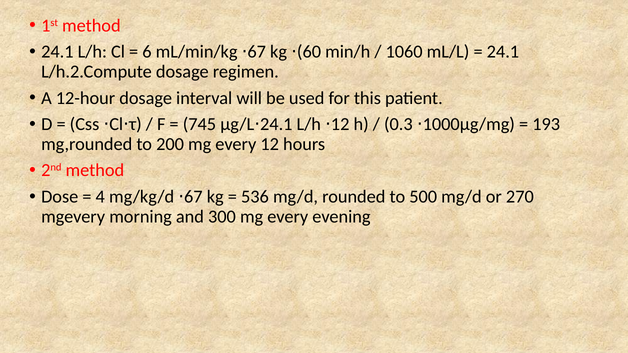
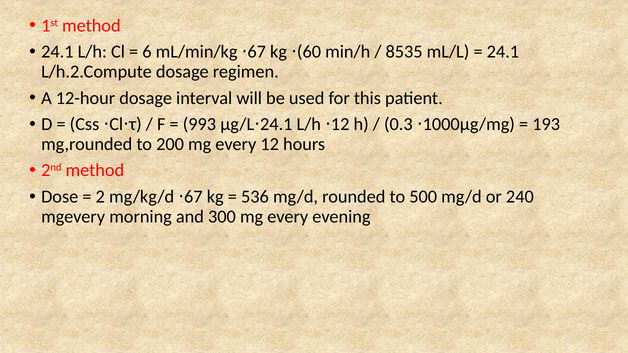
1060: 1060 -> 8535 (404, 52)
745: 745 -> 993 (199, 124)
4: 4 -> 2 (100, 197)
270: 270 -> 240 (520, 197)
